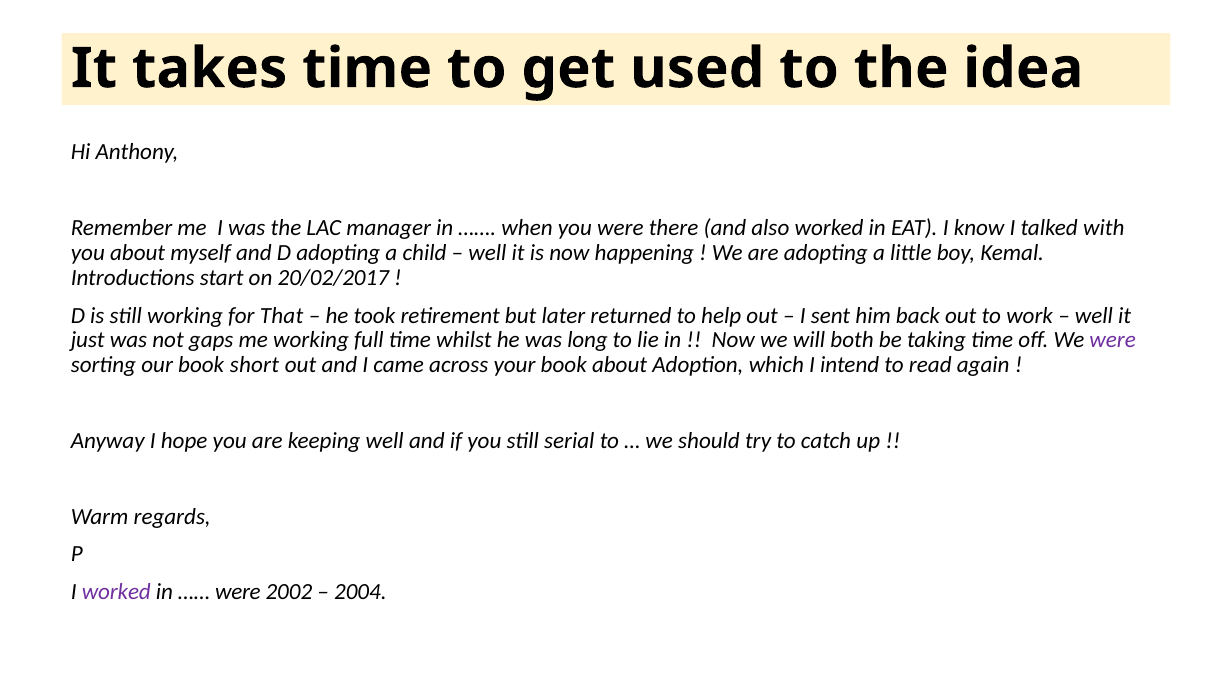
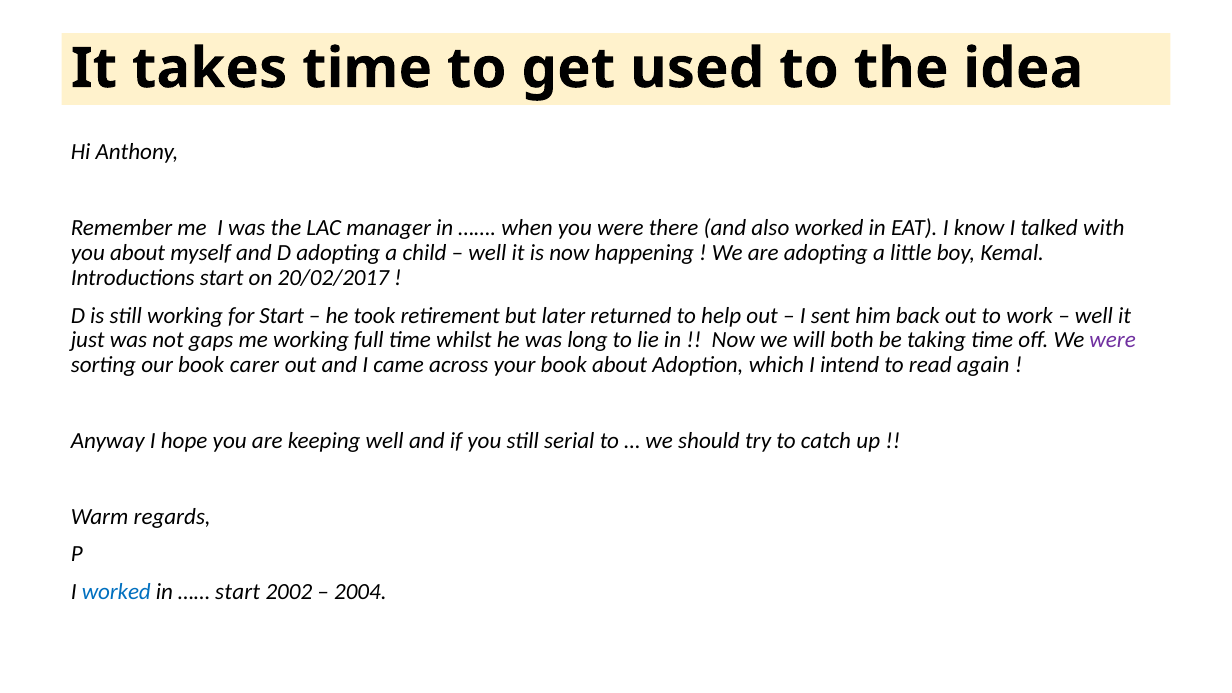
for That: That -> Start (282, 315)
short: short -> carer (254, 365)
worked colour: purple -> blue (116, 592)
were: were -> start (238, 592)
